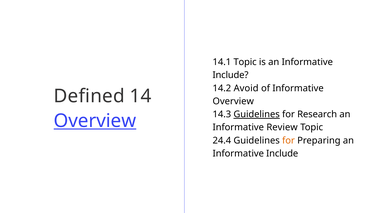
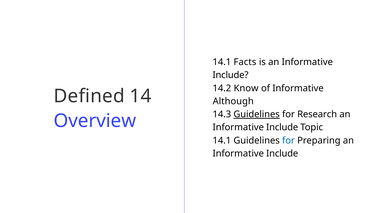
14.1 Topic: Topic -> Facts (245, 62)
Avoid: Avoid -> Know (246, 88)
Overview: Overview -> Although (233, 101)
Overview underline: present -> none (95, 121)
Review: Review -> Include (282, 127)
24.4: 24.4 -> 14.1 (222, 140)
for colour: orange -> blue (289, 140)
